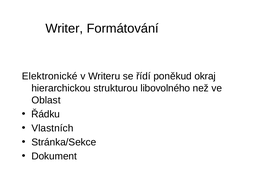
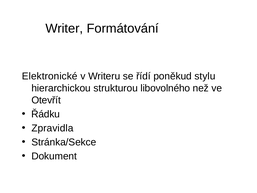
okraj: okraj -> stylu (205, 76)
Oblast: Oblast -> Otevřít (46, 100)
Vlastních: Vlastních -> Zpravidla (52, 128)
